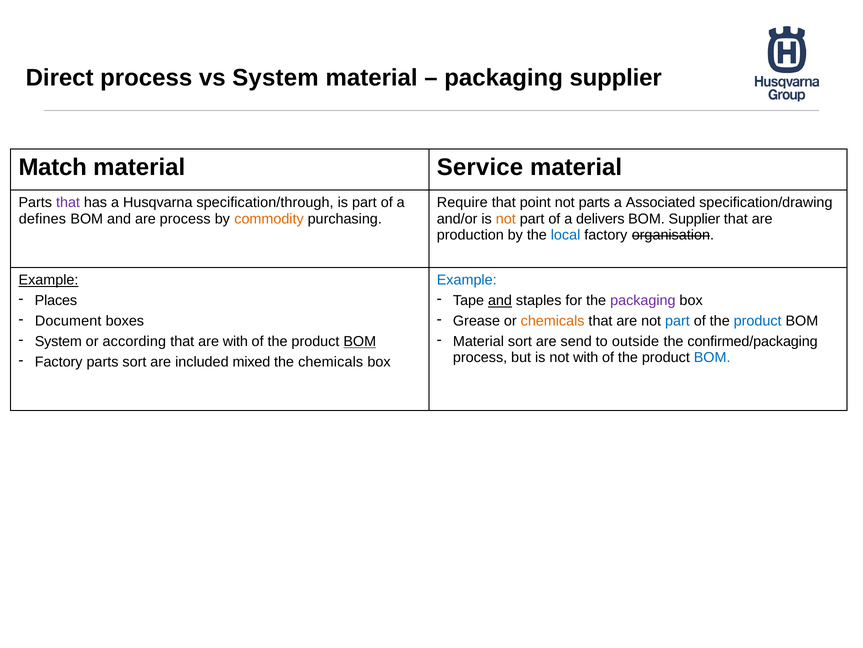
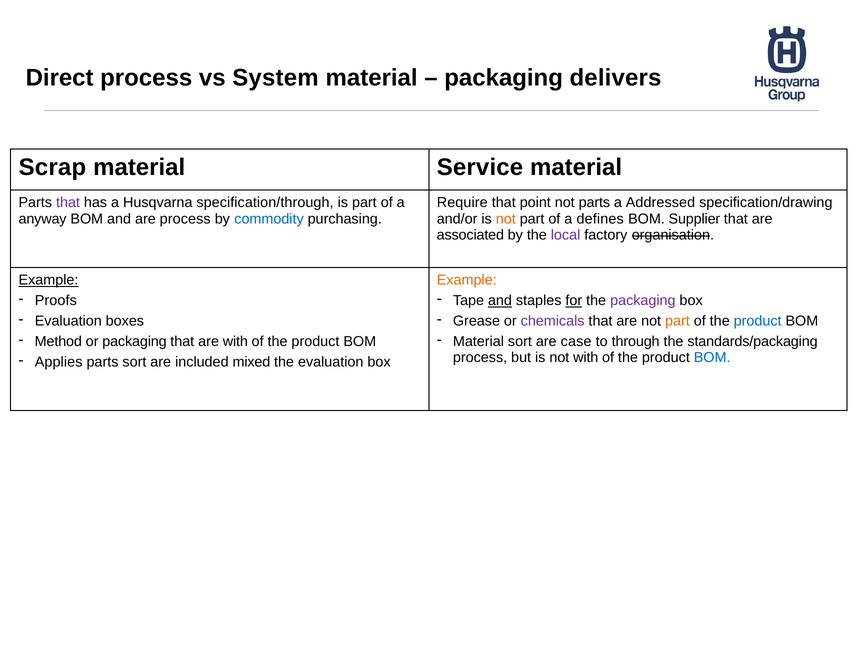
packaging supplier: supplier -> delivers (615, 78)
Match: Match -> Scrap (52, 167)
Associated: Associated -> Addressed (660, 203)
defines: defines -> anyway (43, 219)
commodity colour: orange -> blue (269, 219)
delivers: delivers -> defines (600, 219)
production: production -> associated (470, 235)
local colour: blue -> purple (566, 235)
Example colour: blue -> orange (467, 280)
Places: Places -> Proofs (56, 300)
for underline: none -> present (574, 300)
Document: Document -> Evaluation (68, 321)
chemicals colour: orange -> purple (553, 321)
part colour: blue -> orange (677, 321)
System: System -> Method (58, 341)
or according: according -> packaging (134, 341)
BOM underline: present -> none (360, 341)
send: send -> case (576, 341)
outside: outside -> through (636, 341)
confirmed/packaging: confirmed/packaging -> standards/packaging (753, 341)
Factory: Factory -> Applies (59, 362)
the chemicals: chemicals -> evaluation (331, 362)
